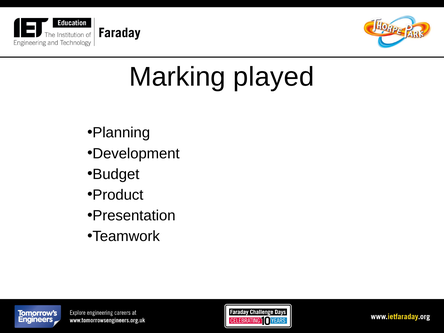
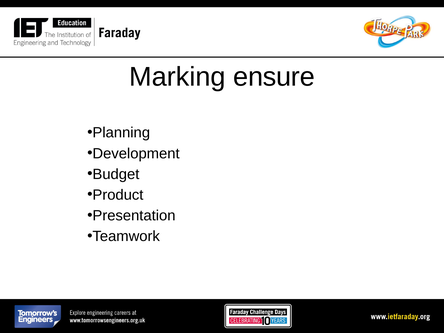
played: played -> ensure (274, 77)
